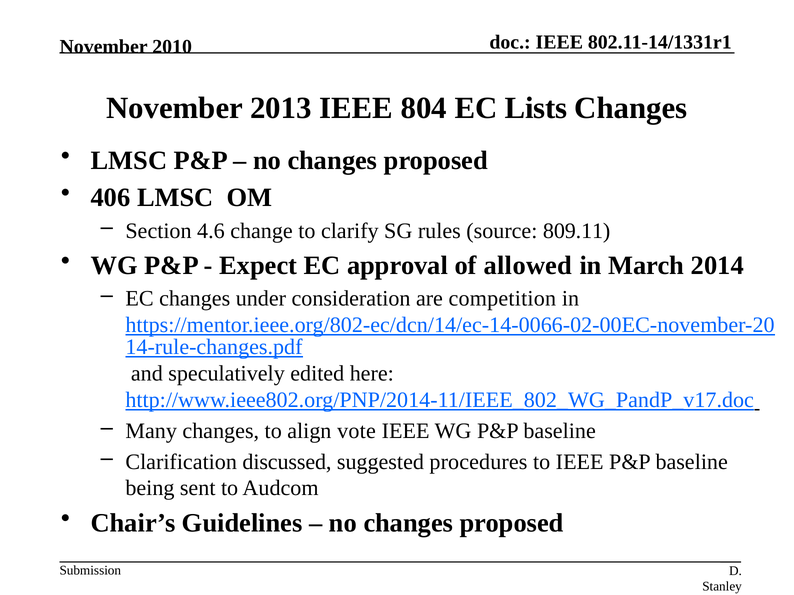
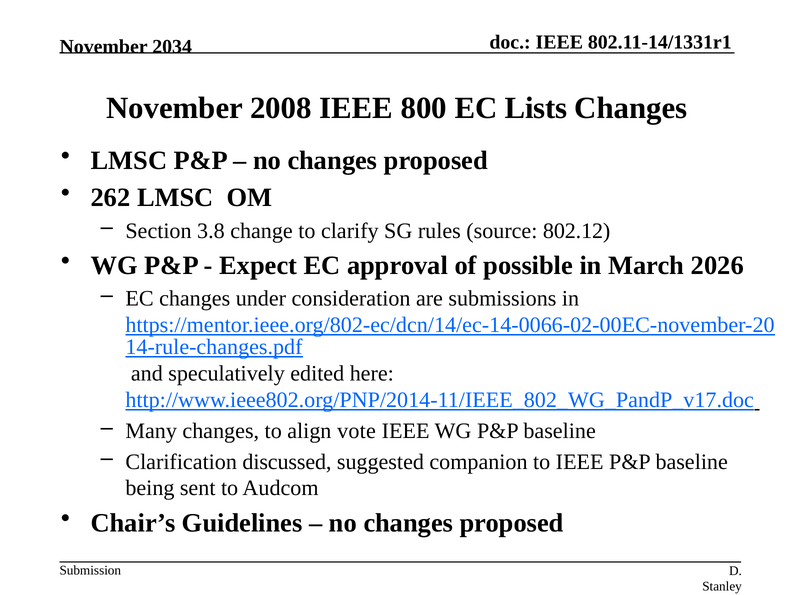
2010: 2010 -> 2034 (172, 47)
2013: 2013 -> 2008 (281, 108)
804: 804 -> 800 (424, 108)
406: 406 -> 262 (111, 198)
4.6: 4.6 -> 3.8 (211, 231)
809.11: 809.11 -> 802.12 (577, 231)
allowed: allowed -> possible (528, 266)
2014: 2014 -> 2026 (717, 266)
competition: competition -> submissions (502, 299)
procedures: procedures -> companion (479, 462)
